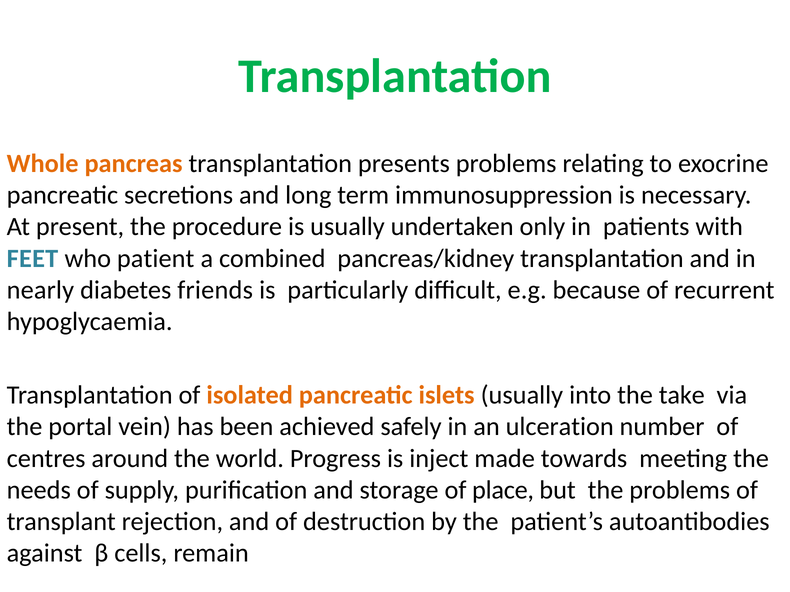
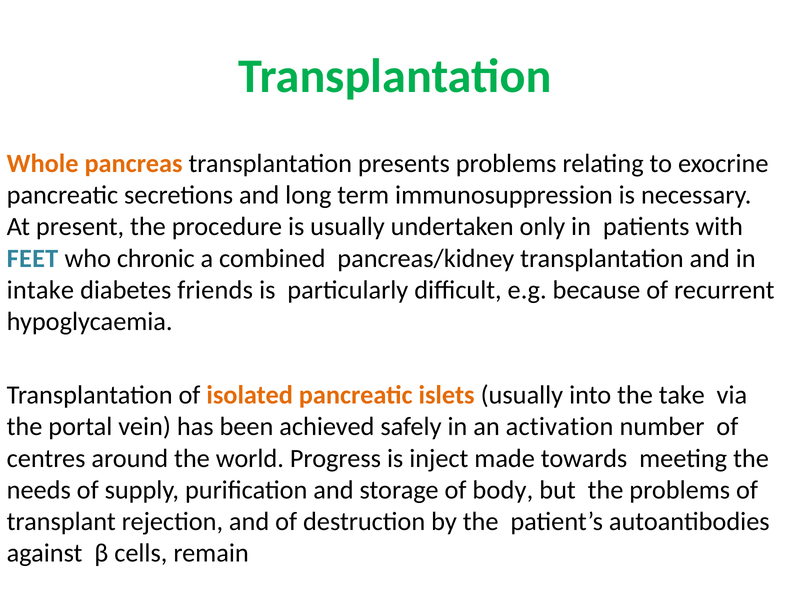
patient: patient -> chronic (156, 259)
nearly: nearly -> intake (40, 290)
ulceration: ulceration -> activation (560, 427)
place: place -> body (503, 490)
